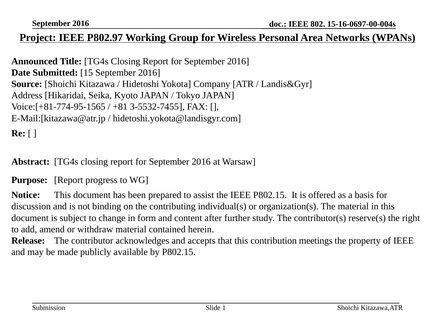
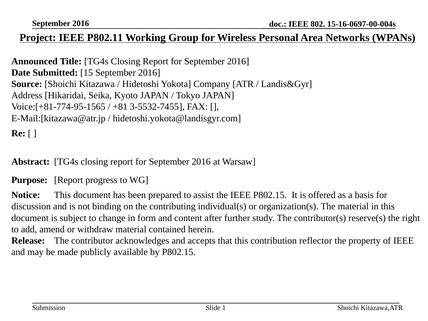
P802.97: P802.97 -> P802.11 (105, 38)
meetings: meetings -> reflector (316, 241)
